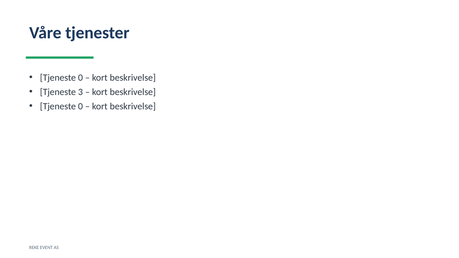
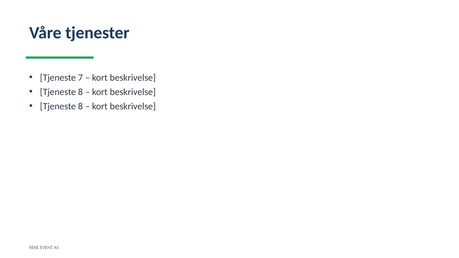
0: 0 -> 7 (80, 78)
3: 3 -> 8 (80, 92)
0: 0 -> 8 (80, 106)
